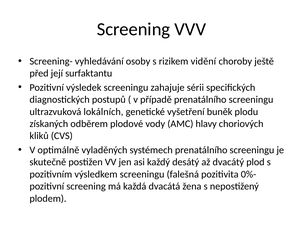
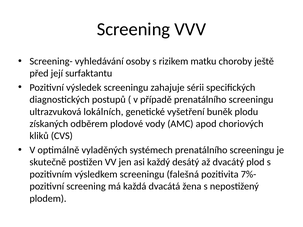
vidění: vidění -> matku (203, 61)
hlavy: hlavy -> apod (206, 124)
0%-: 0%- -> 7%- (249, 174)
